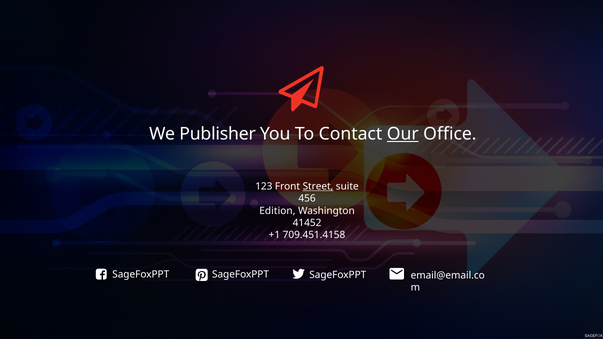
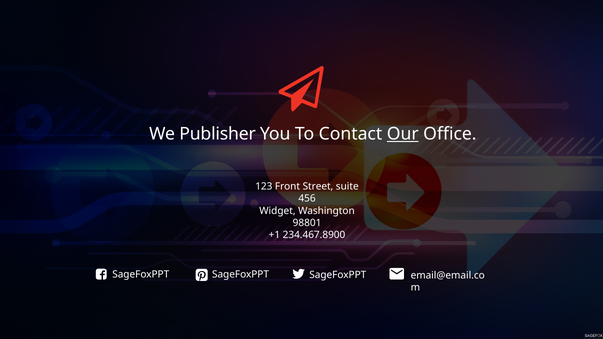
Street underline: present -> none (318, 187)
Edition: Edition -> Widget (277, 211)
41452: 41452 -> 98801 (307, 223)
709.451.4158: 709.451.4158 -> 234.467.8900 (314, 235)
